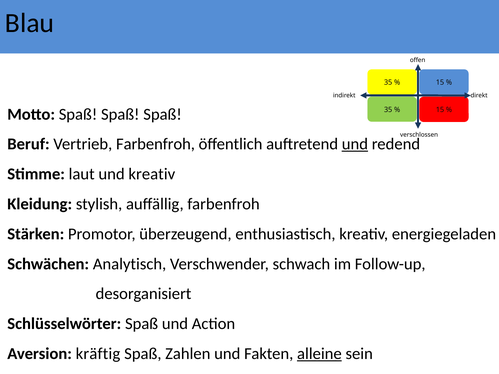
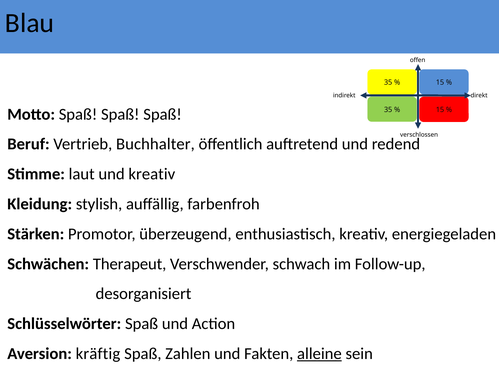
Vertrieb Farbenfroh: Farbenfroh -> Buchhalter (155, 144)
und underline: present -> none (355, 144)
Analytisch: Analytisch -> Therapeut (130, 264)
